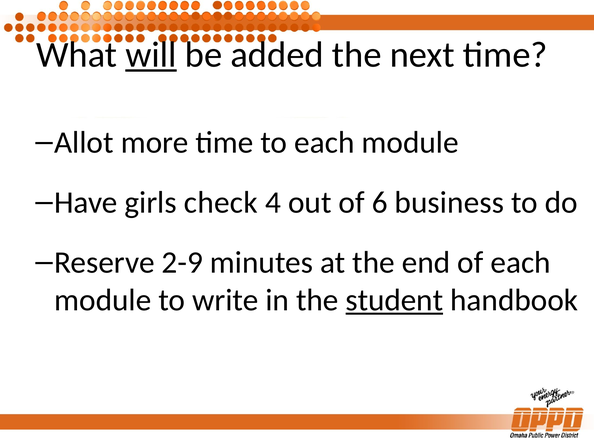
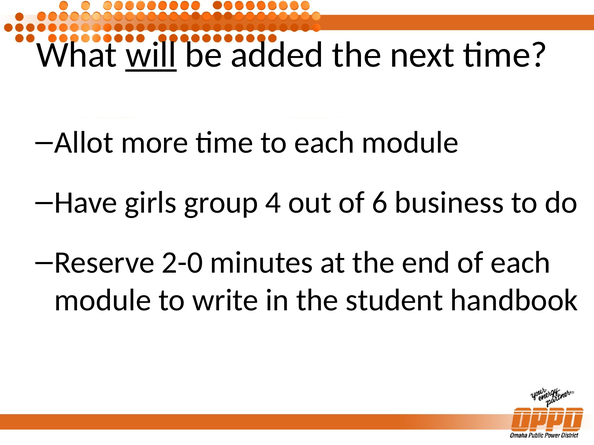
check: check -> group (221, 203)
2-9: 2-9 -> 2-0 (182, 263)
student underline: present -> none (394, 301)
